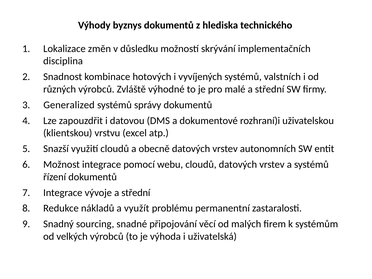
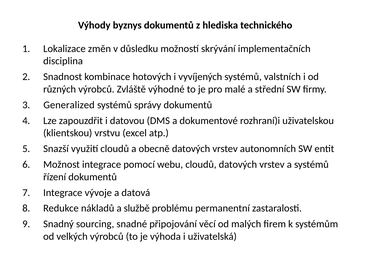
vývoje a střední: střední -> datová (136, 193)
využít: využít -> službě (137, 208)
